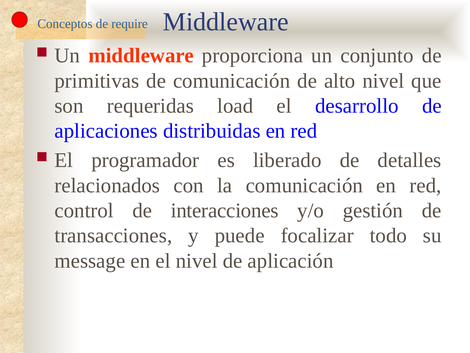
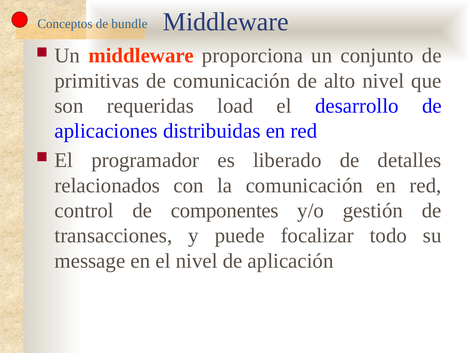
require: require -> bundle (129, 24)
interacciones: interacciones -> componentes (225, 210)
